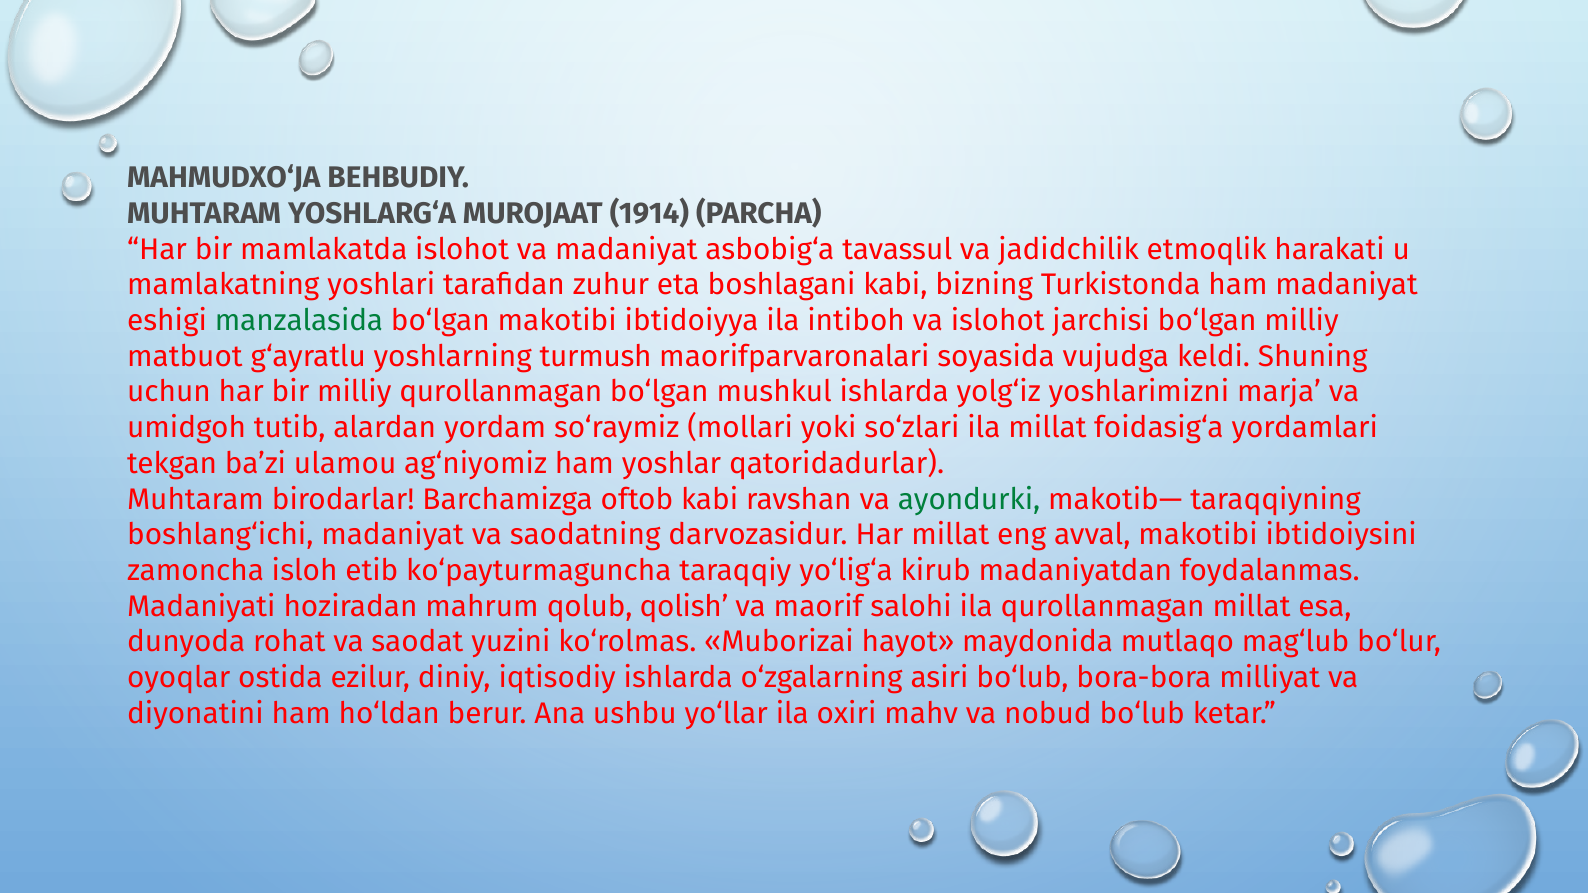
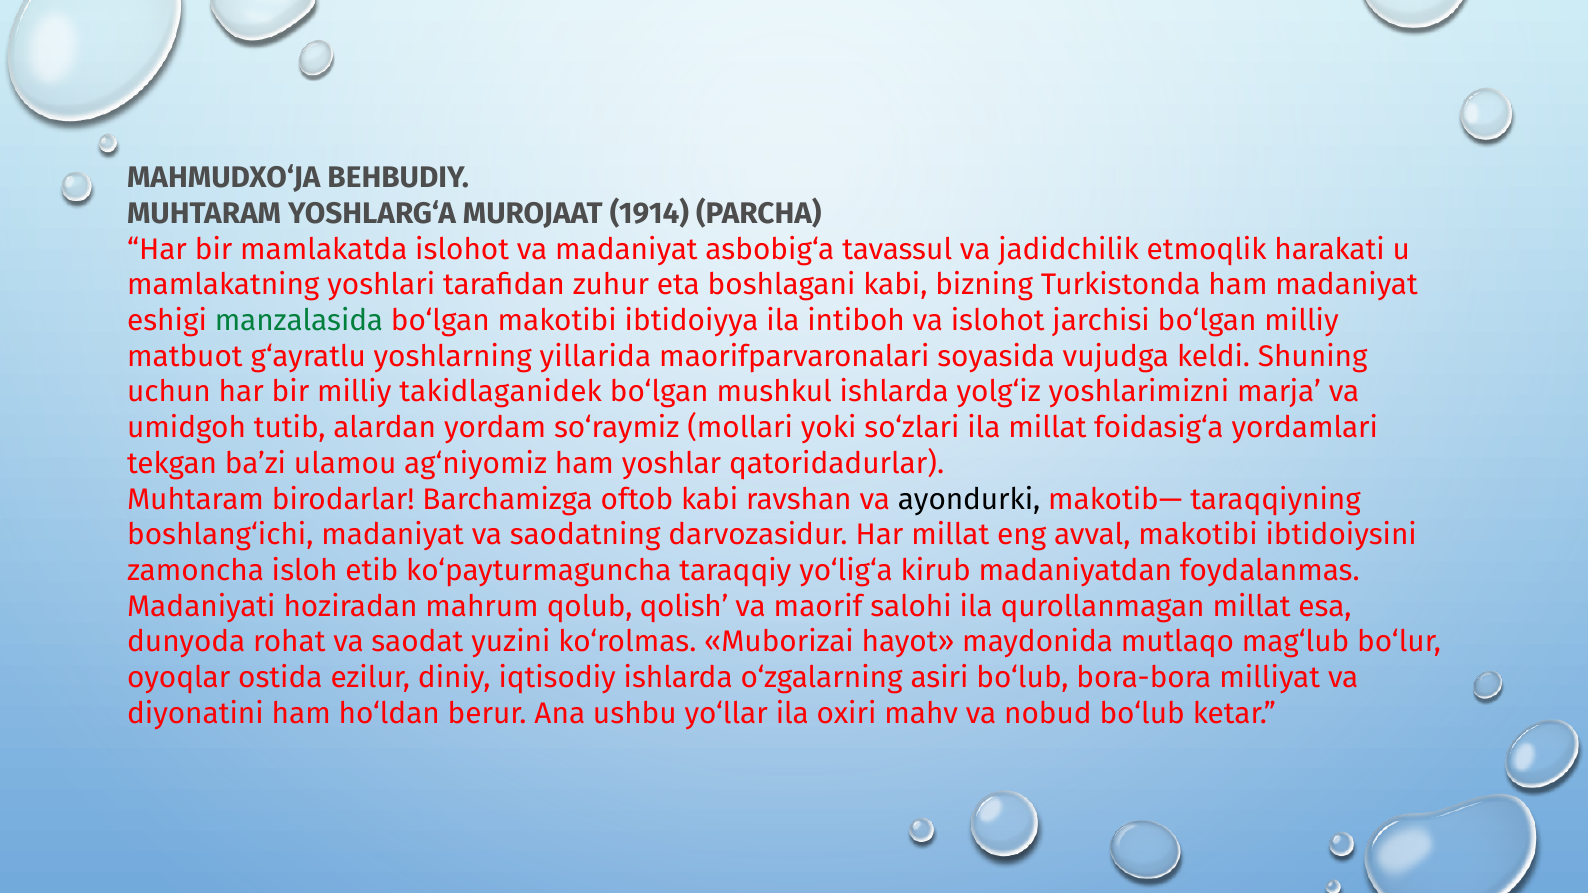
turmush: turmush -> yillarida (595, 356)
milliy qurollanmagan: qurollanmagan -> takidlaganidek (501, 392)
ayondurki colour: green -> black (969, 499)
